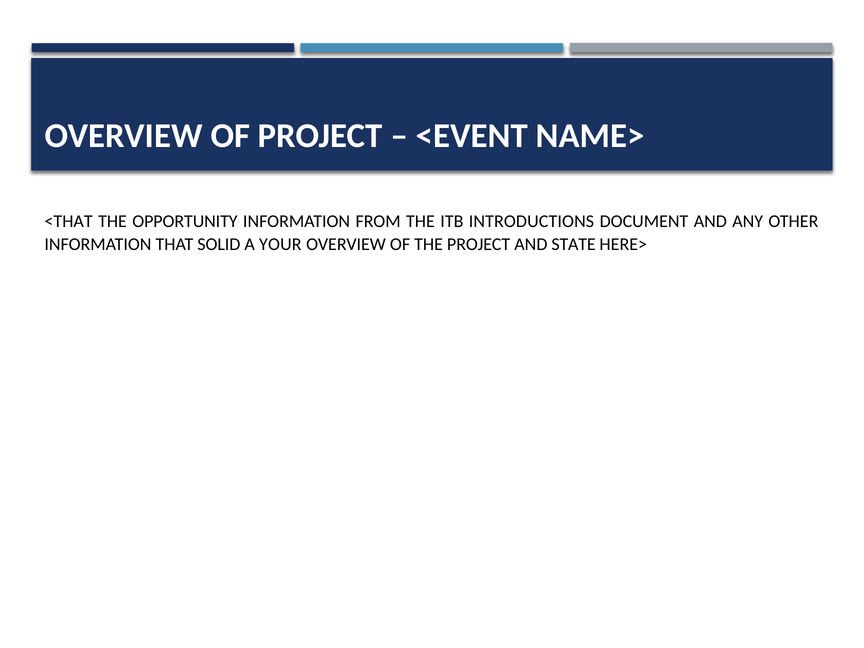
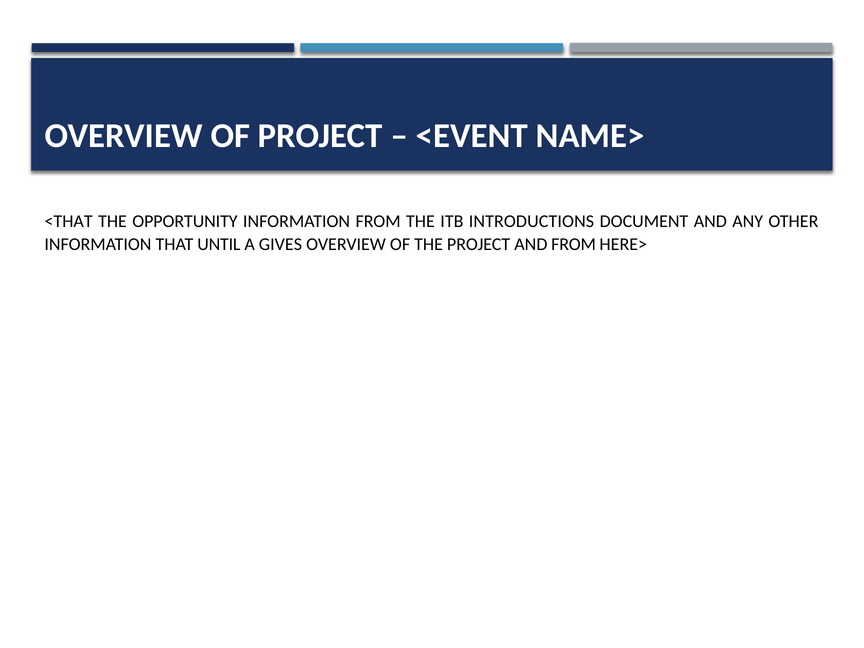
SOLID: SOLID -> UNTIL (219, 244)
YOUR: YOUR -> GIVES (280, 244)
AND STATE: STATE -> FROM (574, 244)
